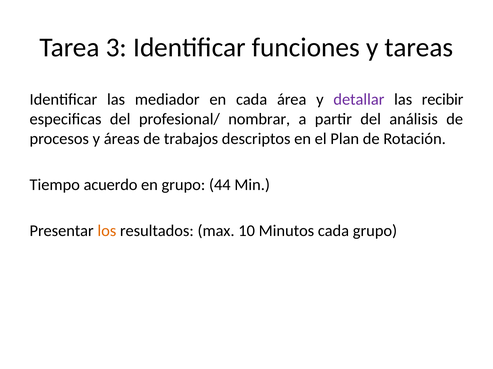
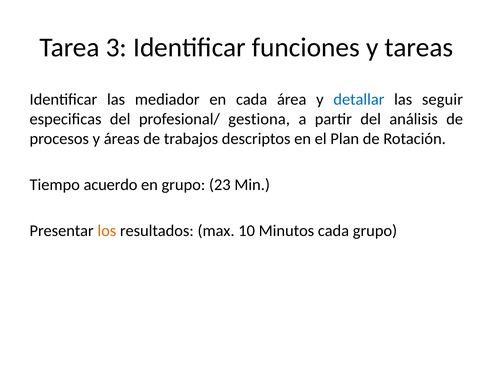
detallar colour: purple -> blue (359, 100)
recibir: recibir -> seguir (442, 100)
nombrar: nombrar -> gestiona (259, 119)
44: 44 -> 23 (220, 185)
